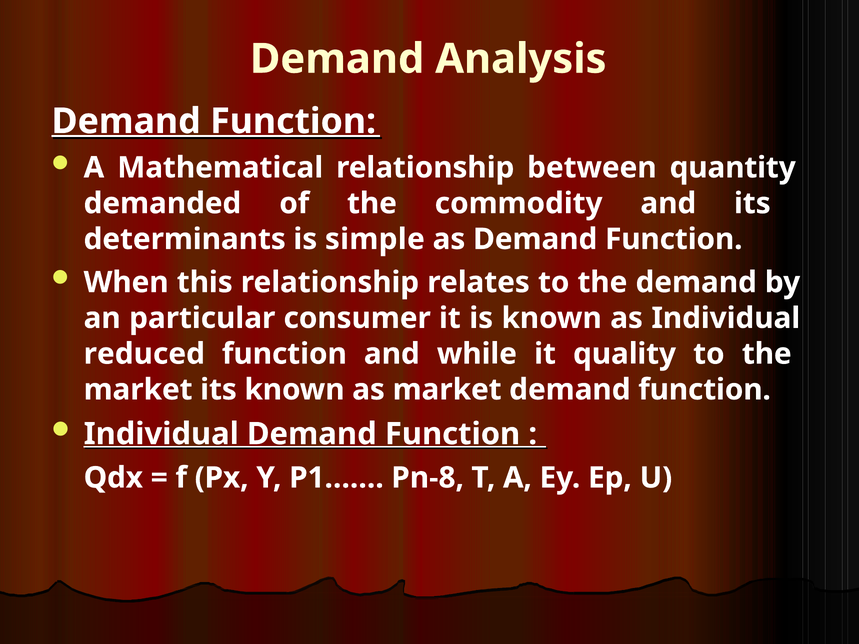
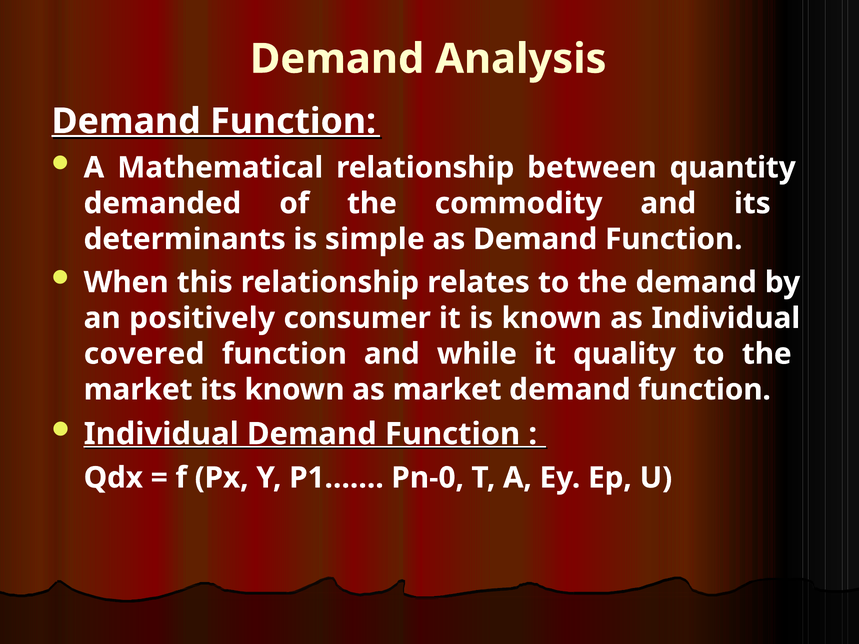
particular: particular -> positively (202, 318)
reduced: reduced -> covered (144, 354)
Pn-8: Pn-8 -> Pn-0 (428, 478)
